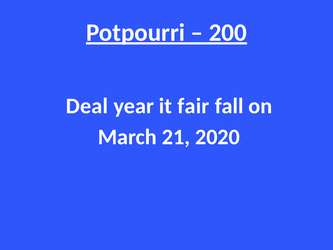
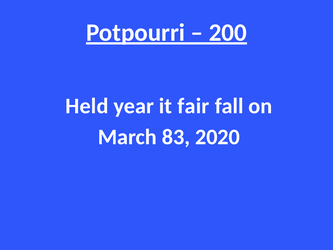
Deal: Deal -> Held (87, 106)
21: 21 -> 83 (176, 137)
